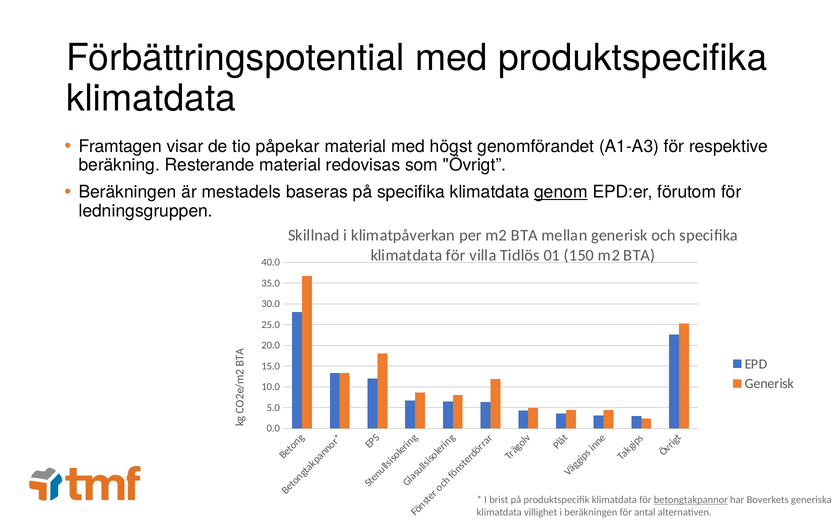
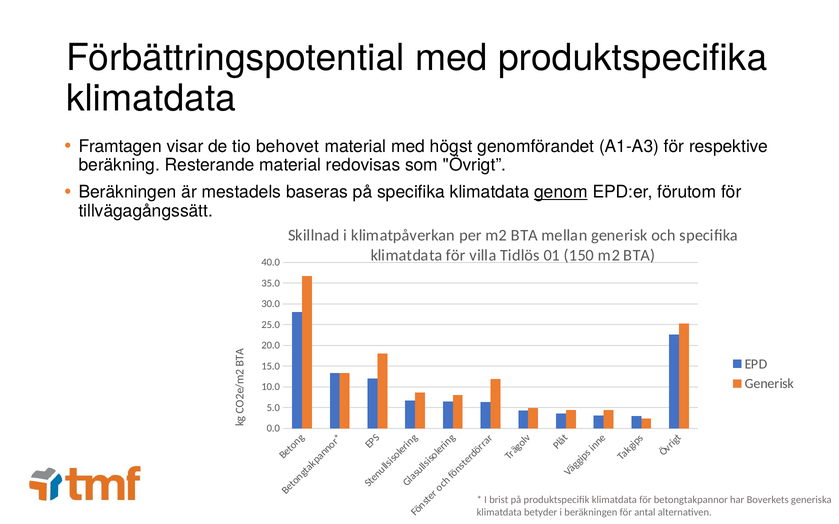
påpekar: påpekar -> behovet (288, 146)
ledningsgruppen: ledningsgruppen -> tillvägagångssätt (146, 211)
betongtakpannor underline: present -> none (691, 500)
villighet: villighet -> betyder (541, 513)
